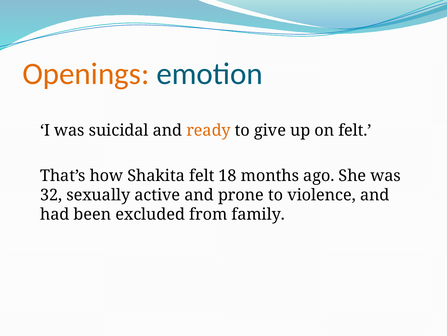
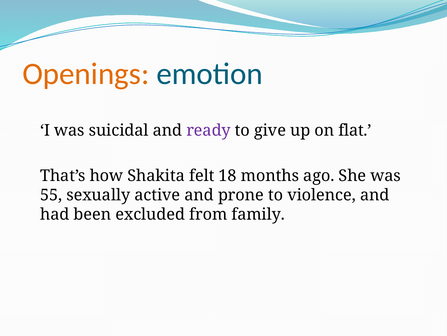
ready colour: orange -> purple (209, 130)
on felt: felt -> flat (355, 130)
32: 32 -> 55 (51, 195)
